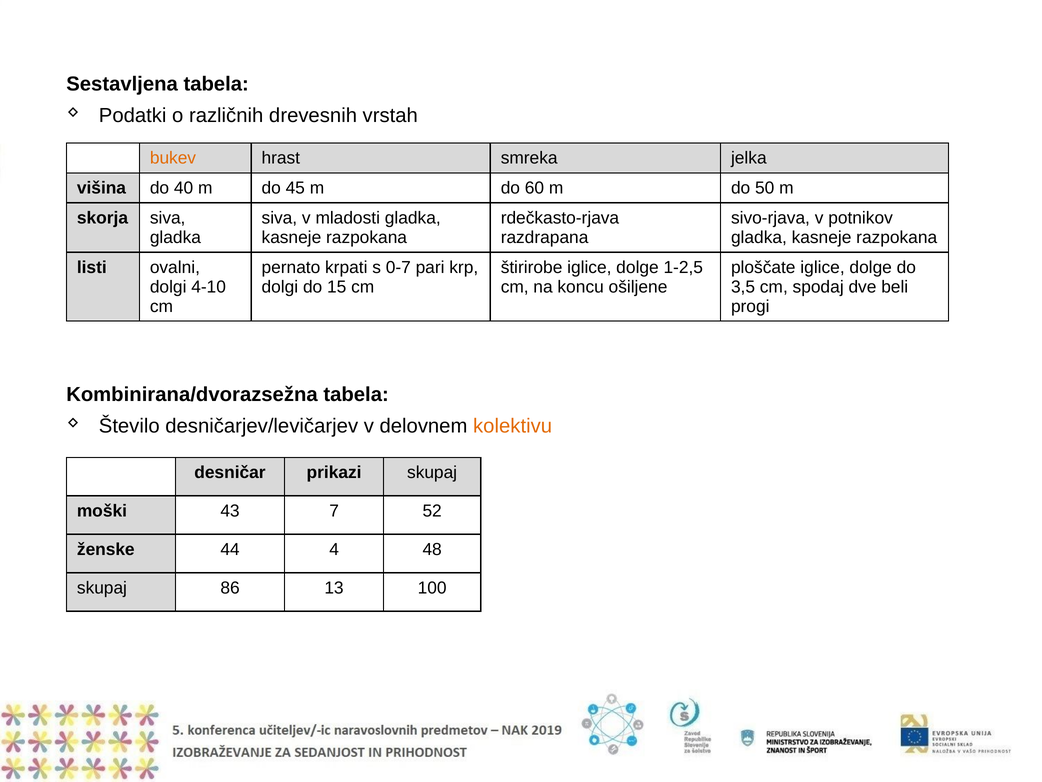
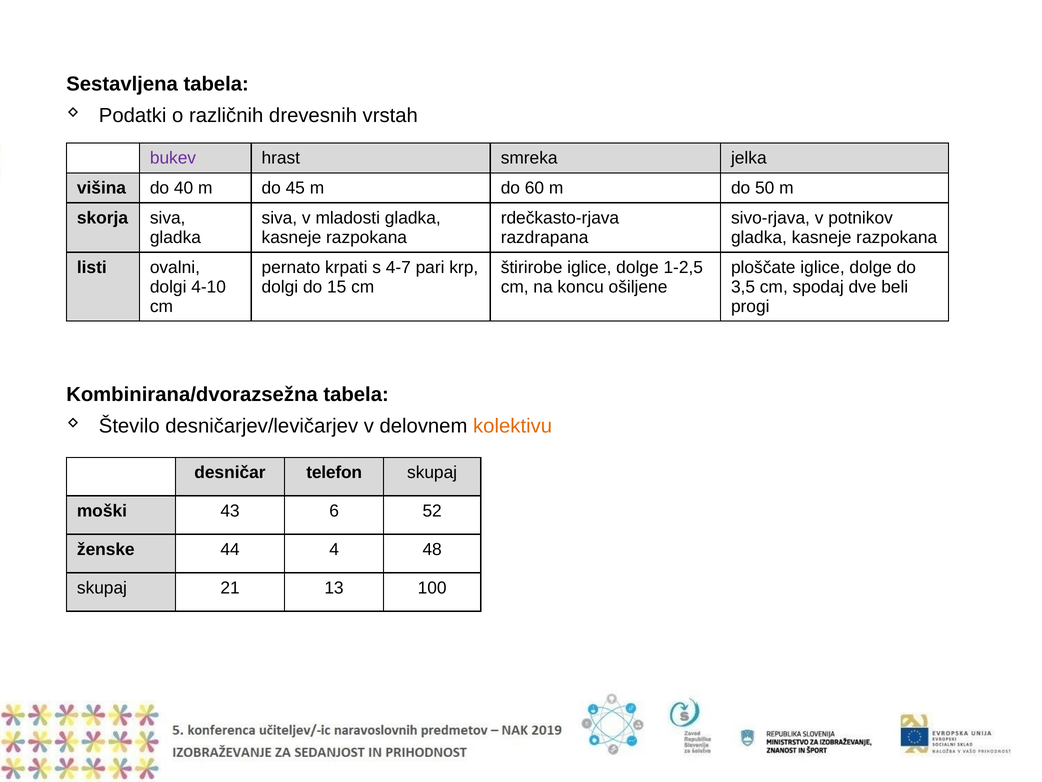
bukev colour: orange -> purple (173, 158)
0-7: 0-7 -> 4-7 (398, 267)
prikazi: prikazi -> telefon (334, 472)
7: 7 -> 6 (334, 511)
86: 86 -> 21 (230, 588)
